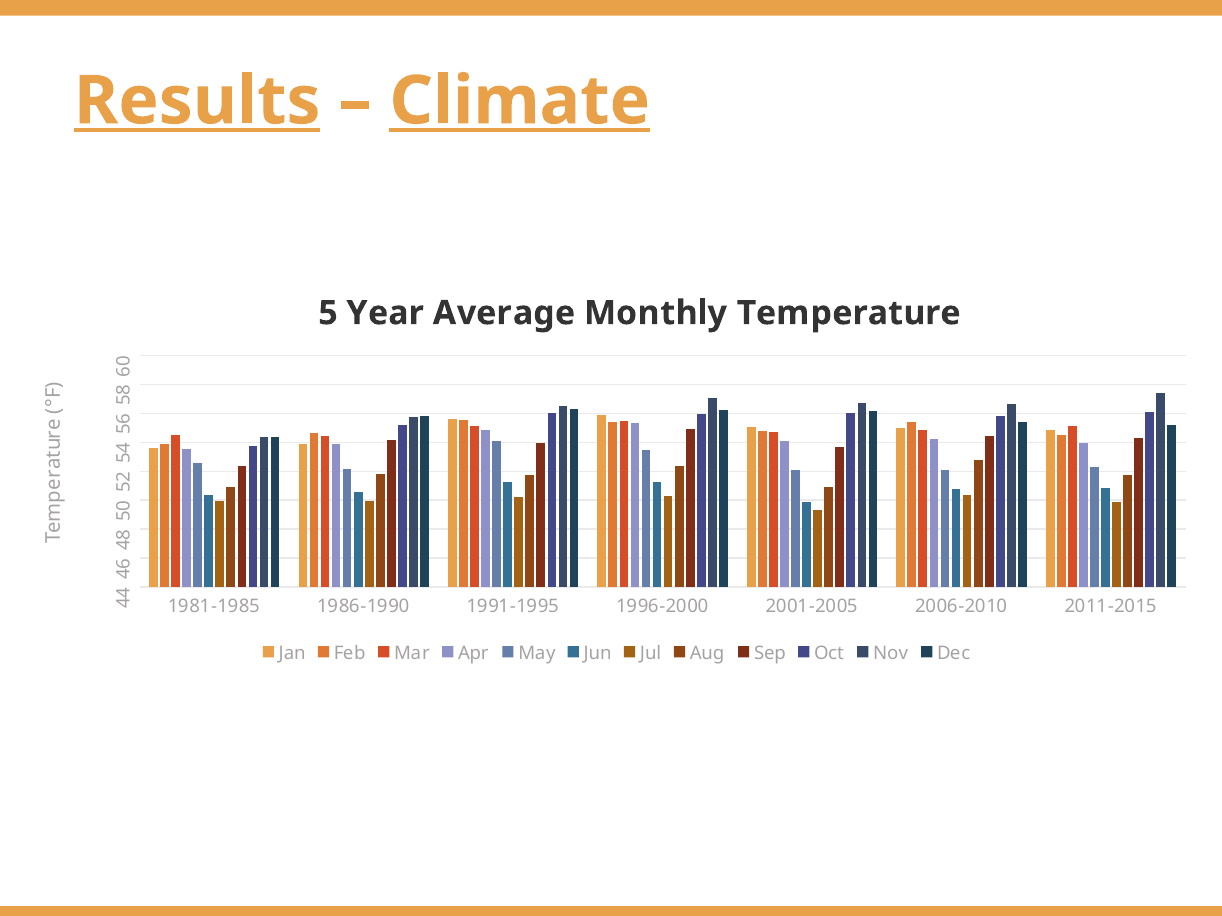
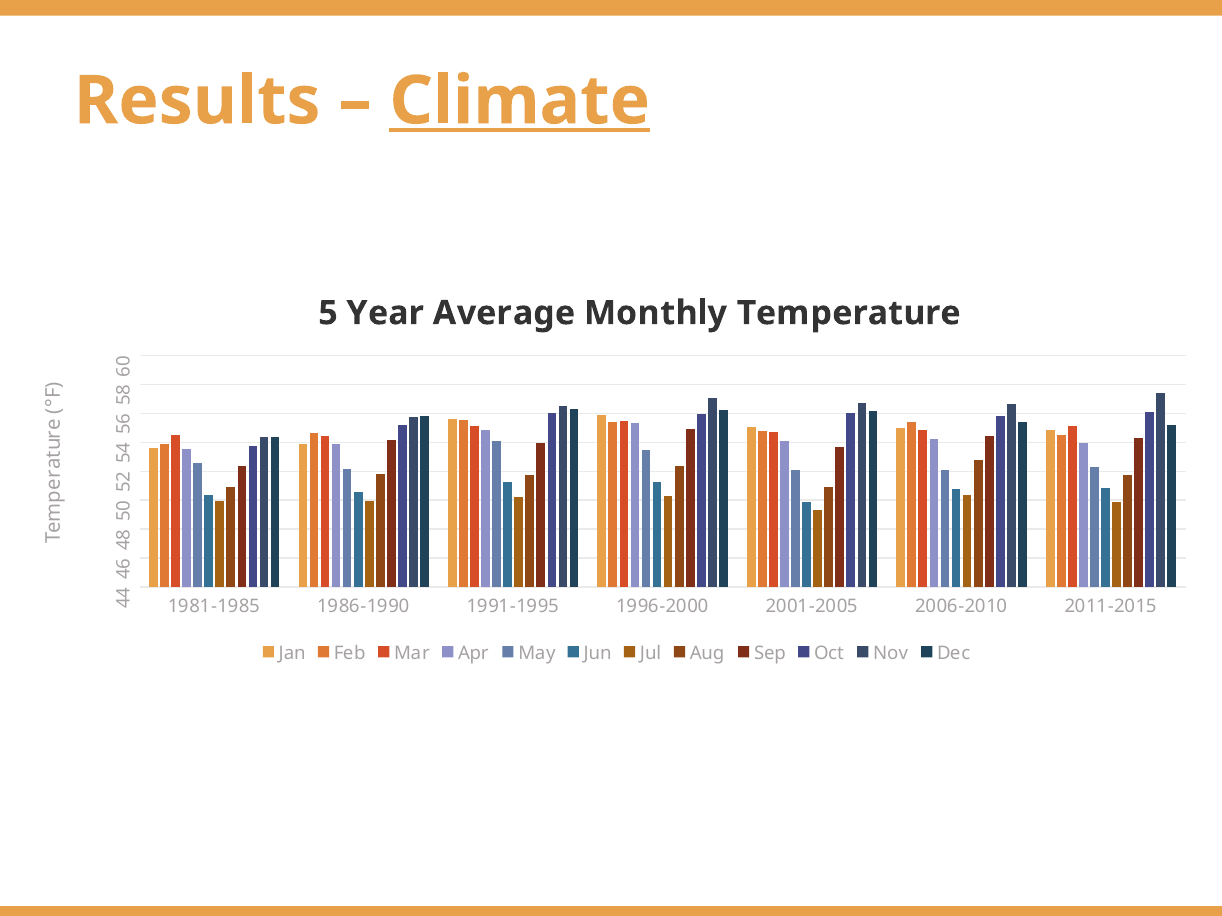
Results underline: present -> none (197, 101)
